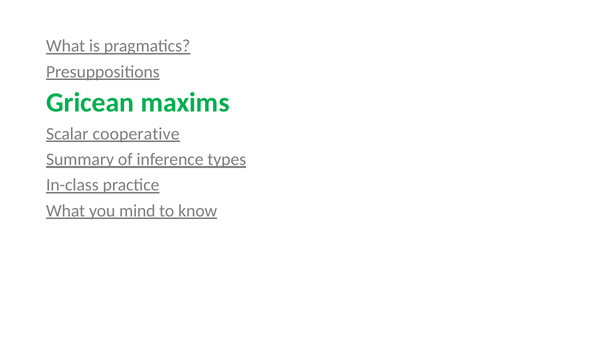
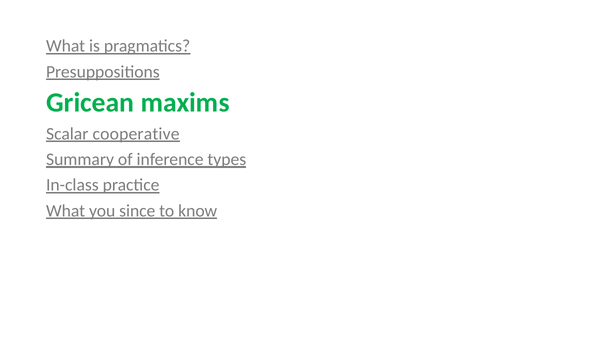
mind: mind -> since (137, 211)
